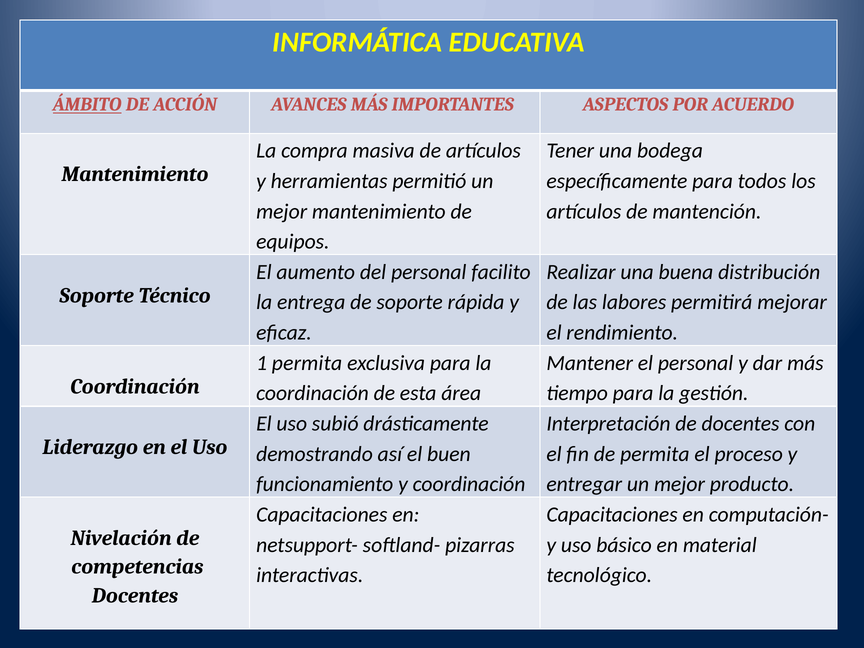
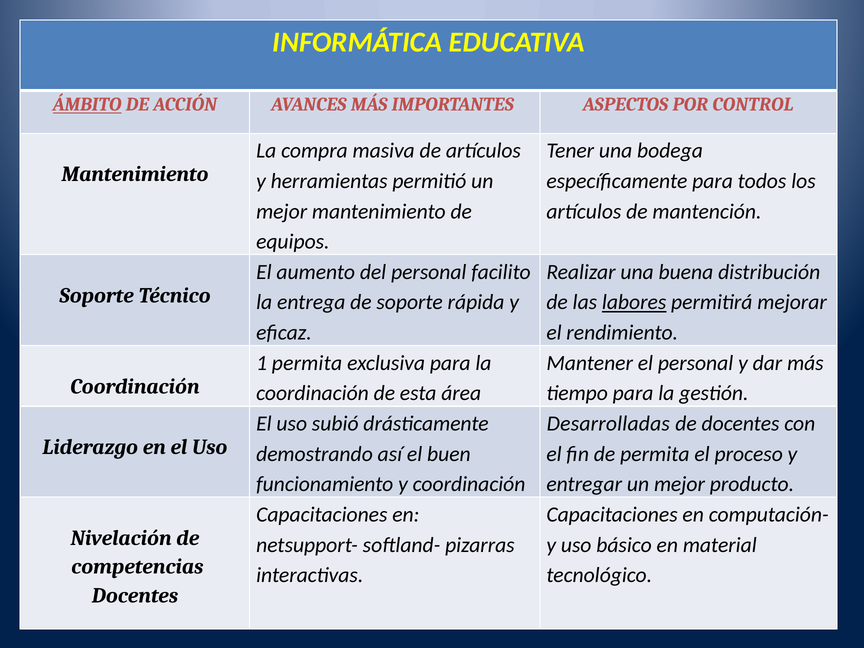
ACUERDO: ACUERDO -> CONTROL (753, 105)
labores underline: none -> present (634, 302)
Interpretación: Interpretación -> Desarrolladas (608, 424)
